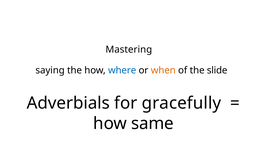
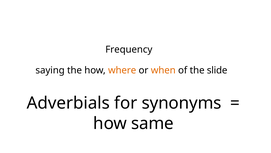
Mastering: Mastering -> Frequency (129, 49)
where colour: blue -> orange (122, 70)
gracefully: gracefully -> synonyms (182, 103)
